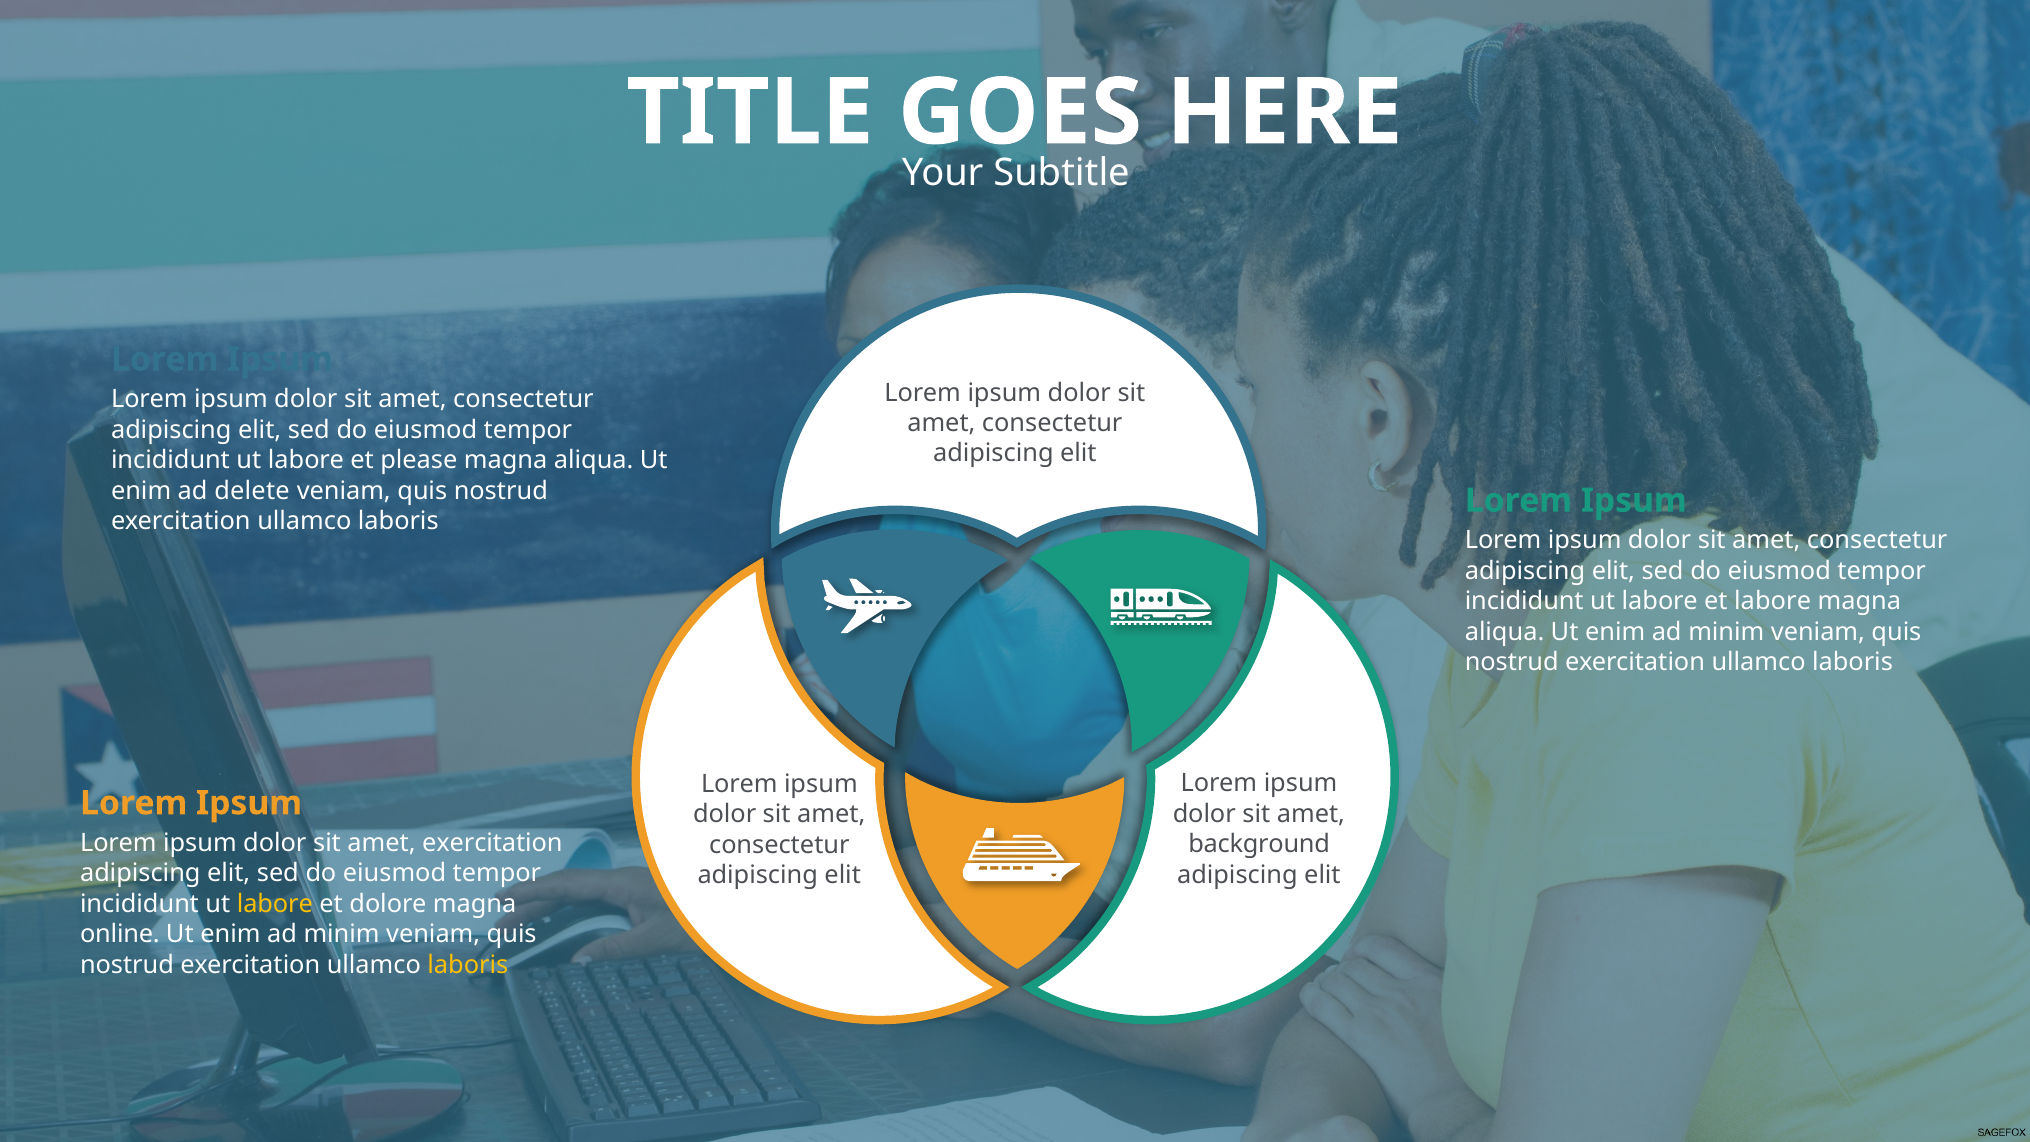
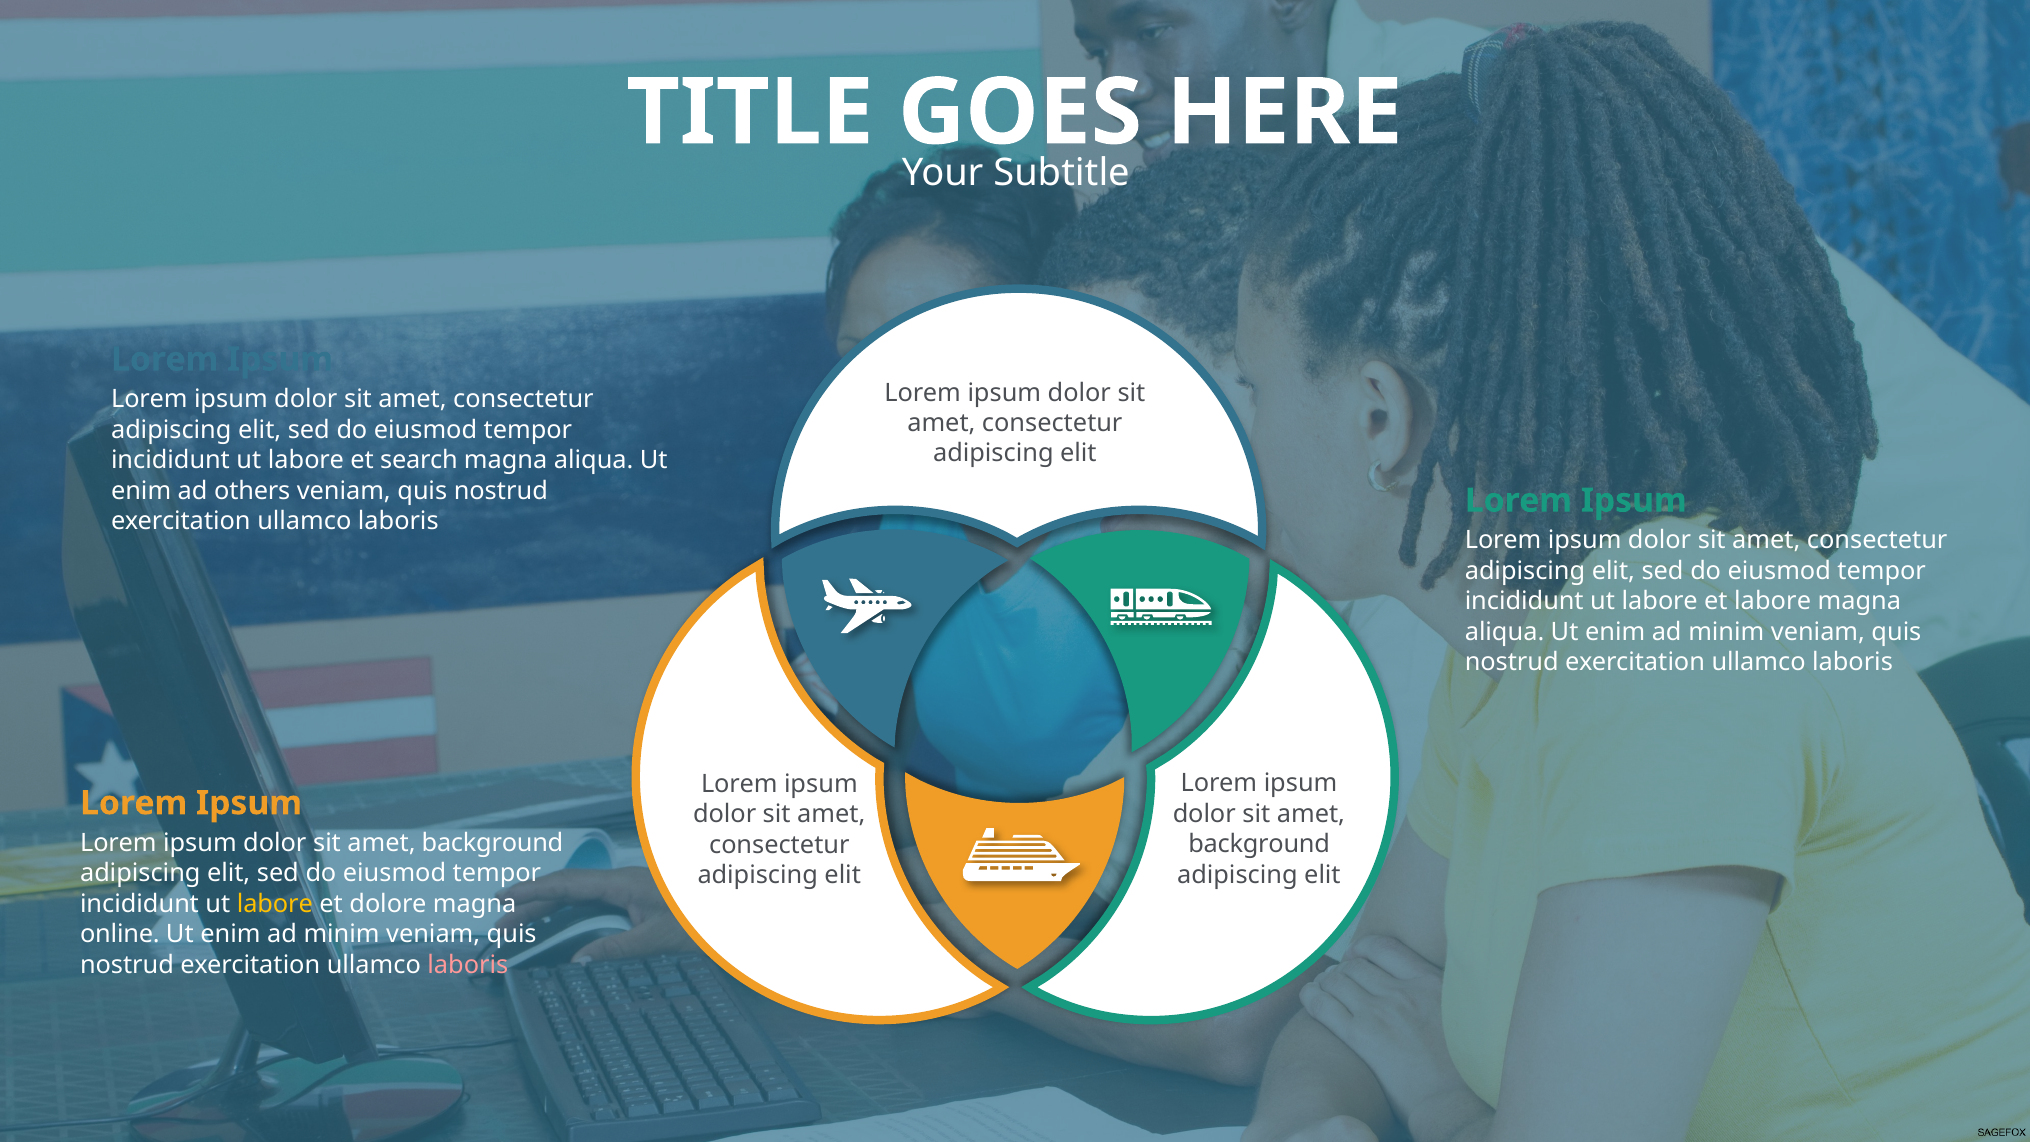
please: please -> search (419, 460)
delete: delete -> others (252, 491)
exercitation: exercitation -> background (492, 843)
laboris colour: yellow -> pink (468, 965)
